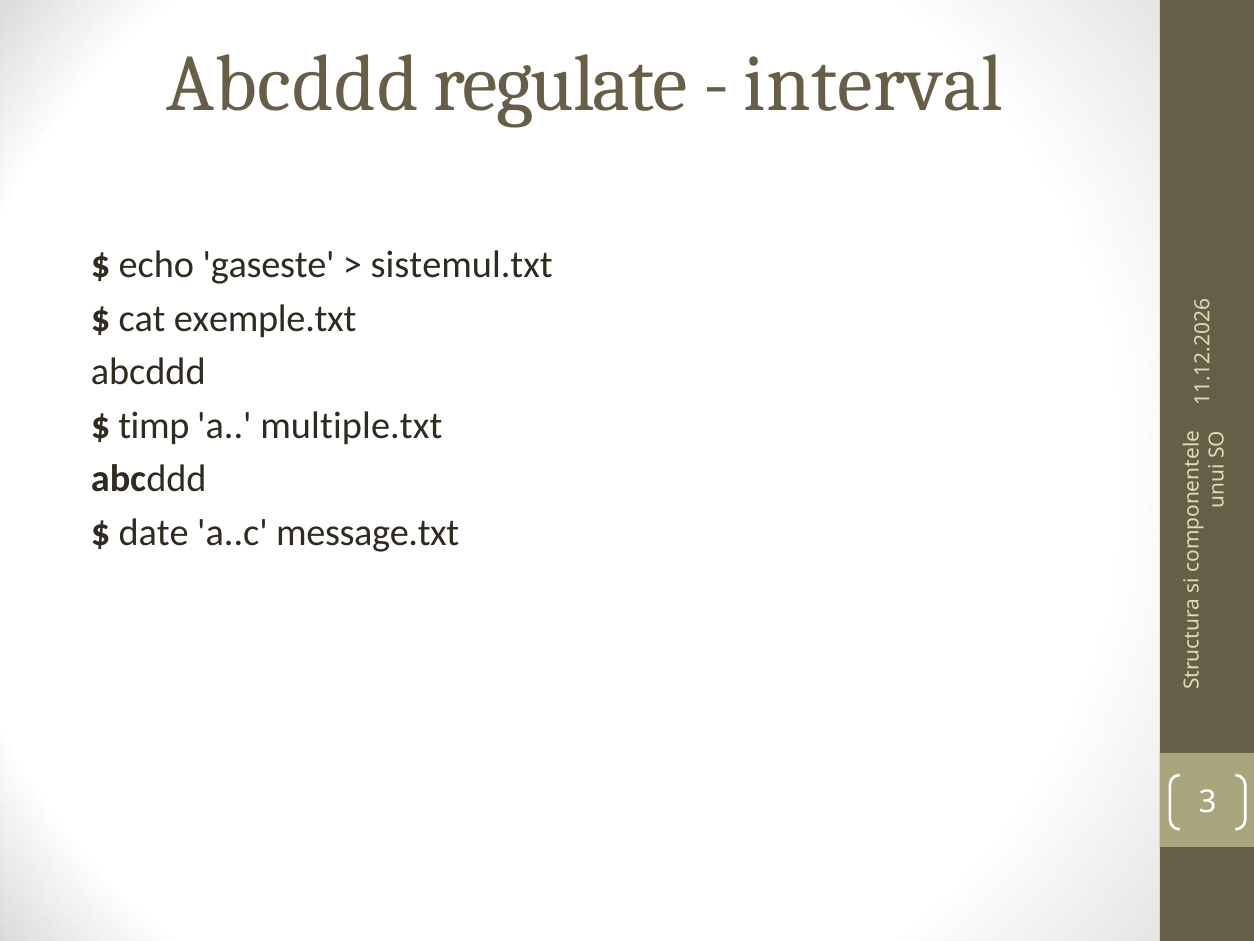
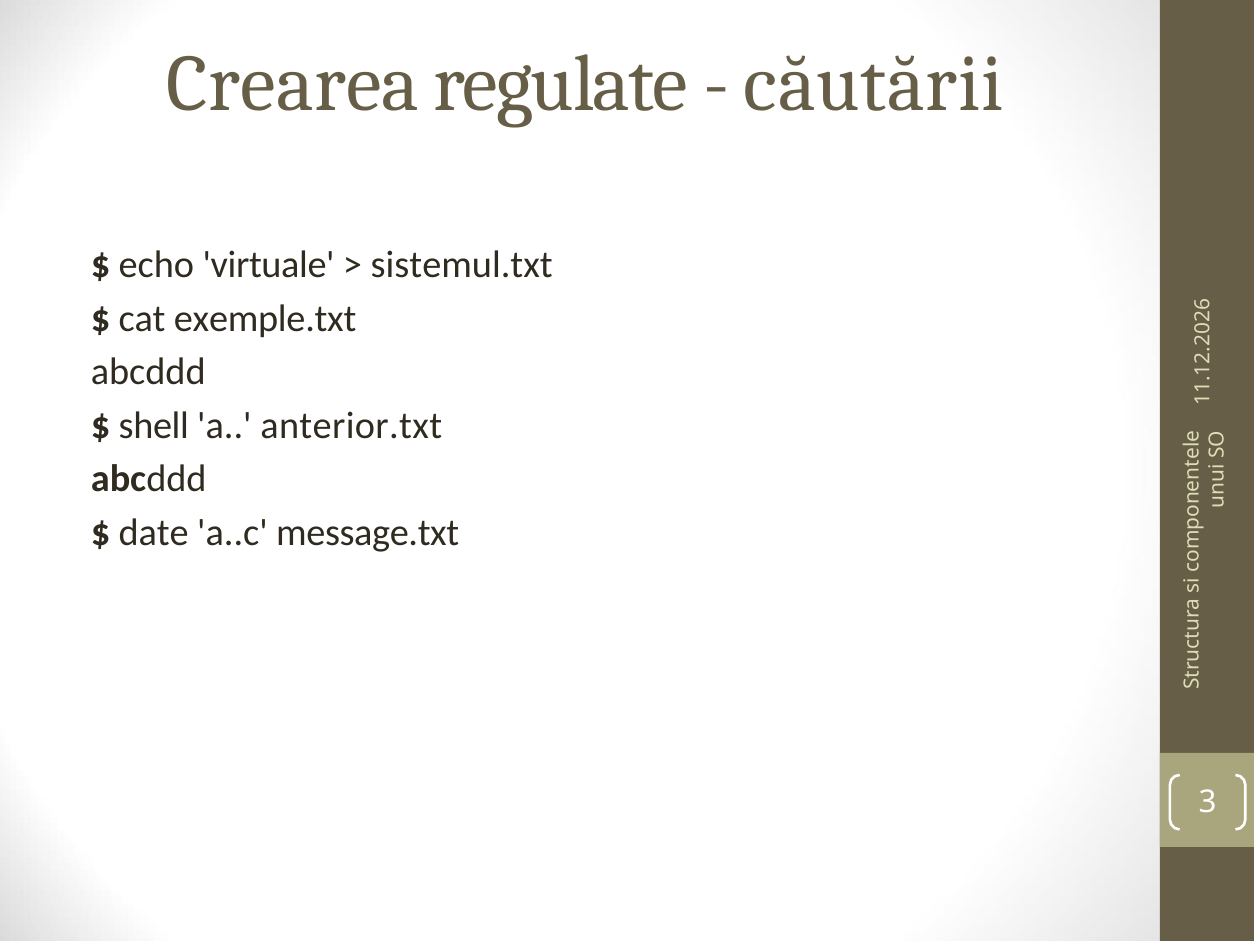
Abcddd: Abcddd -> Crearea (293, 84)
interval: interval -> căutării (874, 84)
gaseste: gaseste -> virtuale (269, 265)
timp: timp -> shell (154, 425)
multiple.txt: multiple.txt -> anterior.txt (351, 425)
